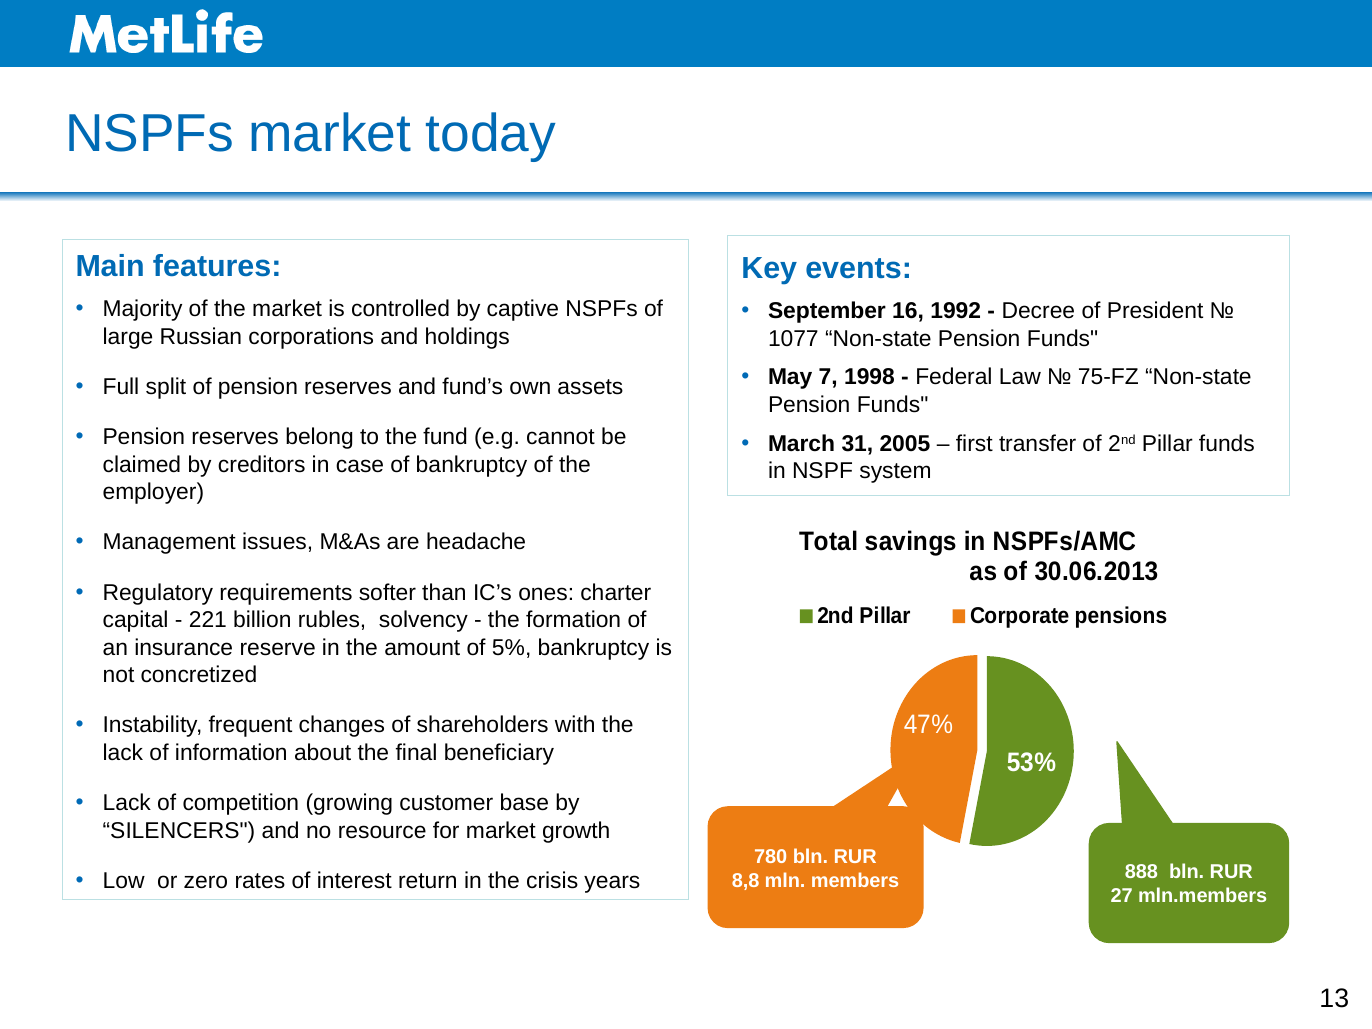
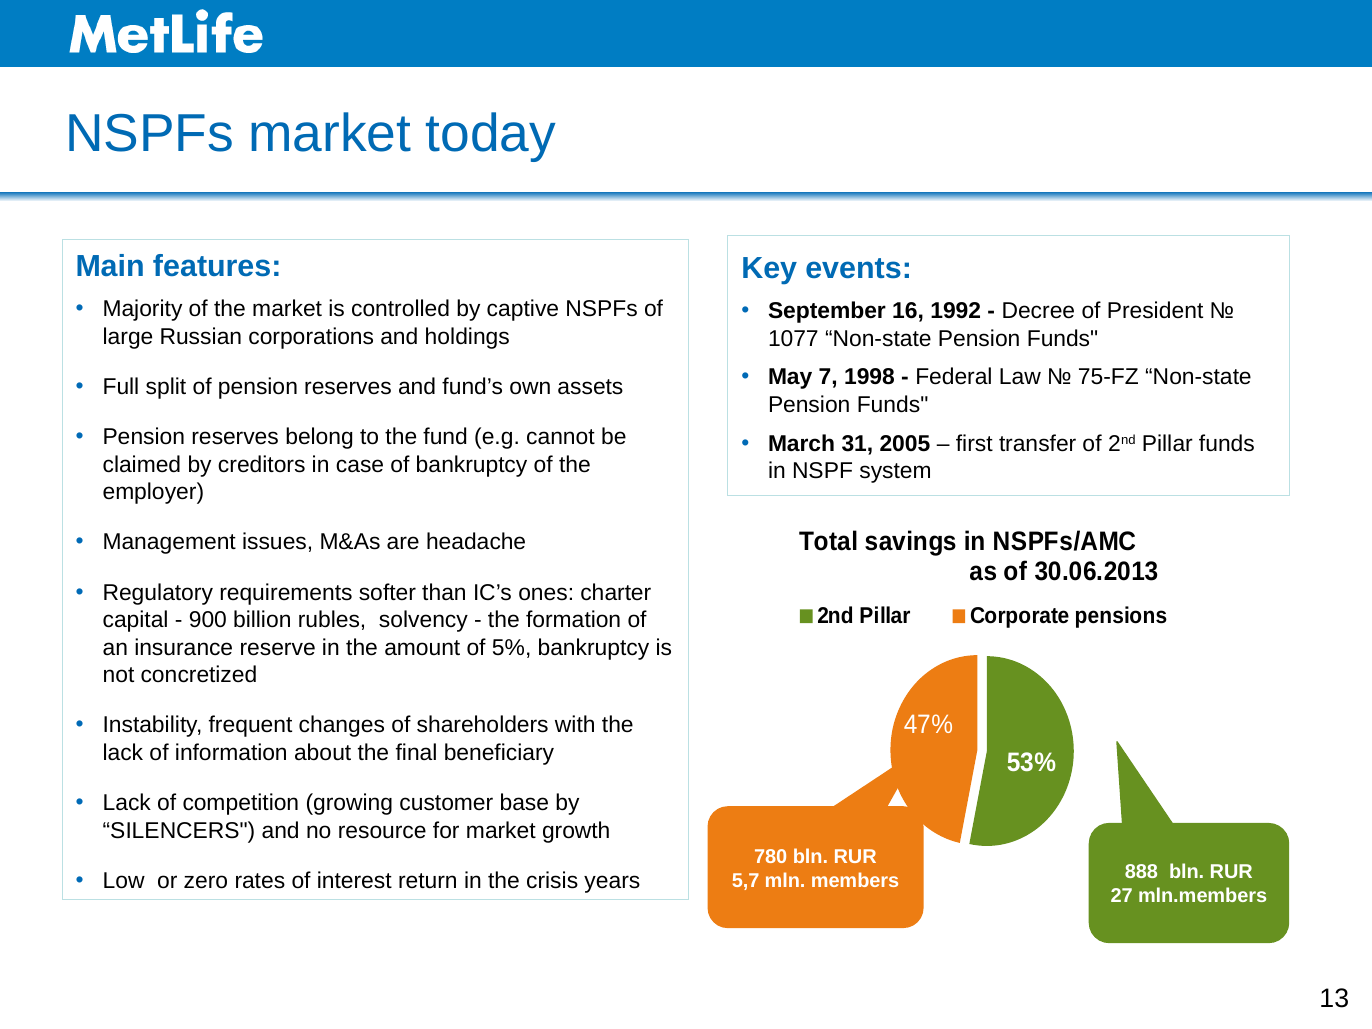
221: 221 -> 900 (208, 620)
8,8: 8,8 -> 5,7 (746, 881)
